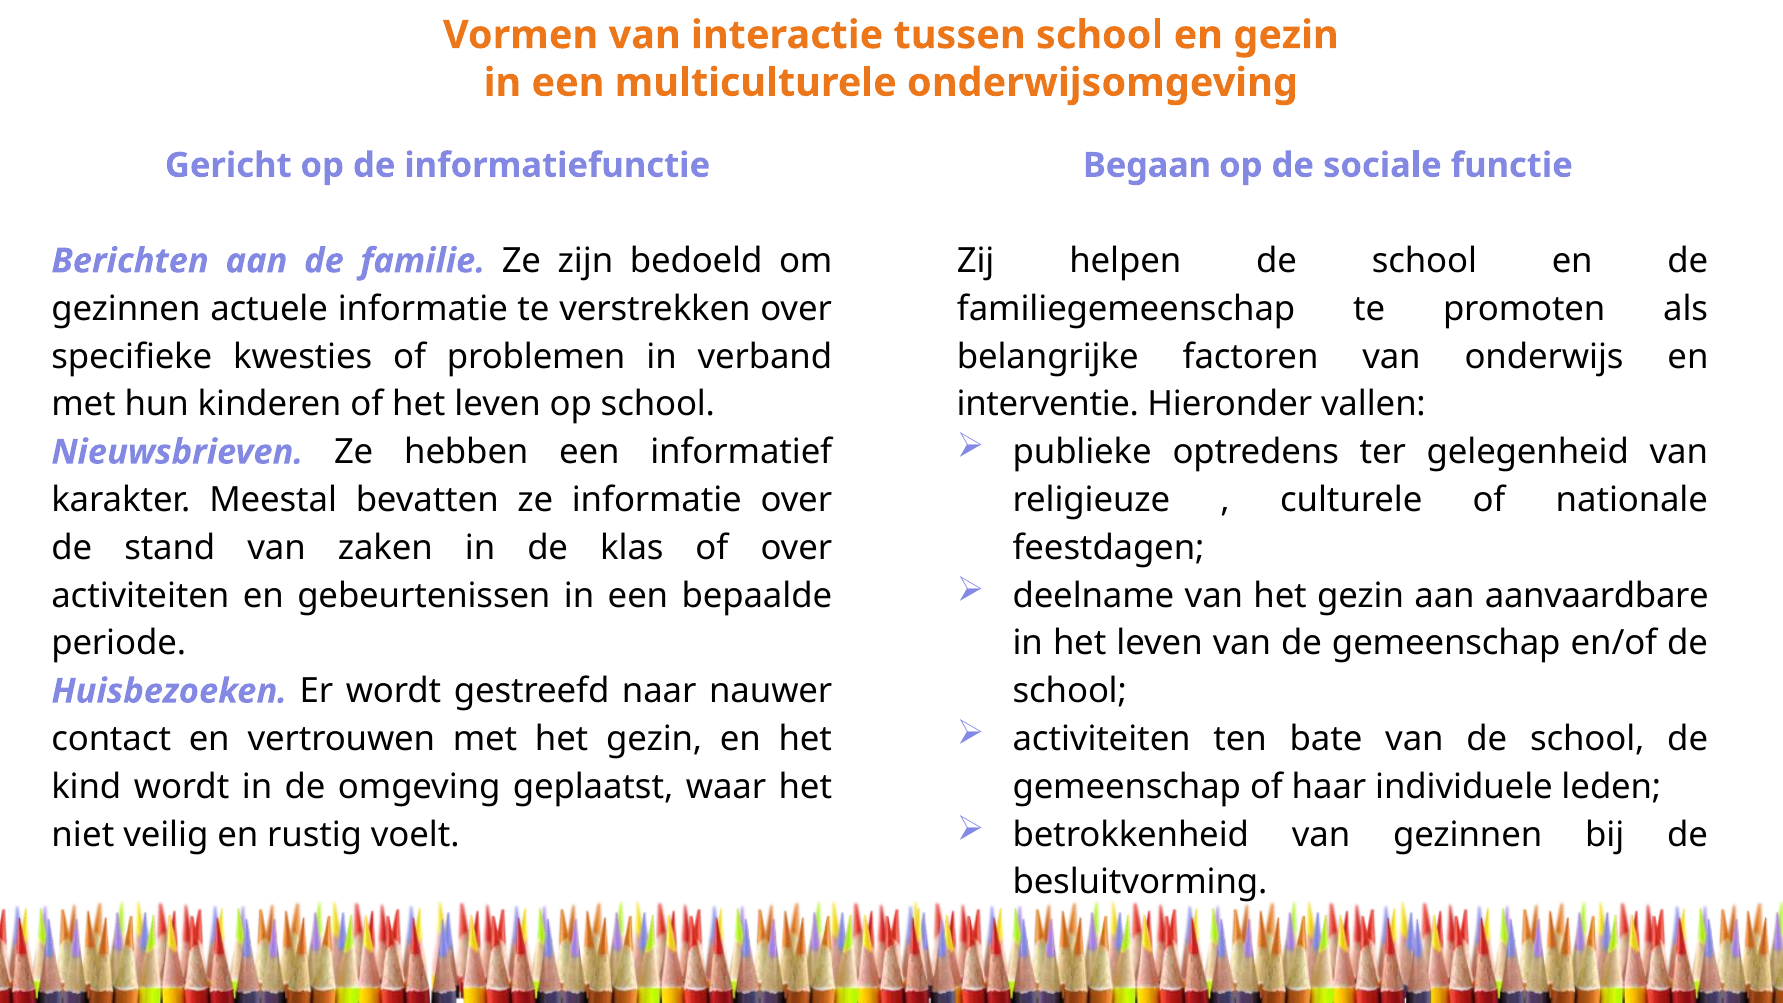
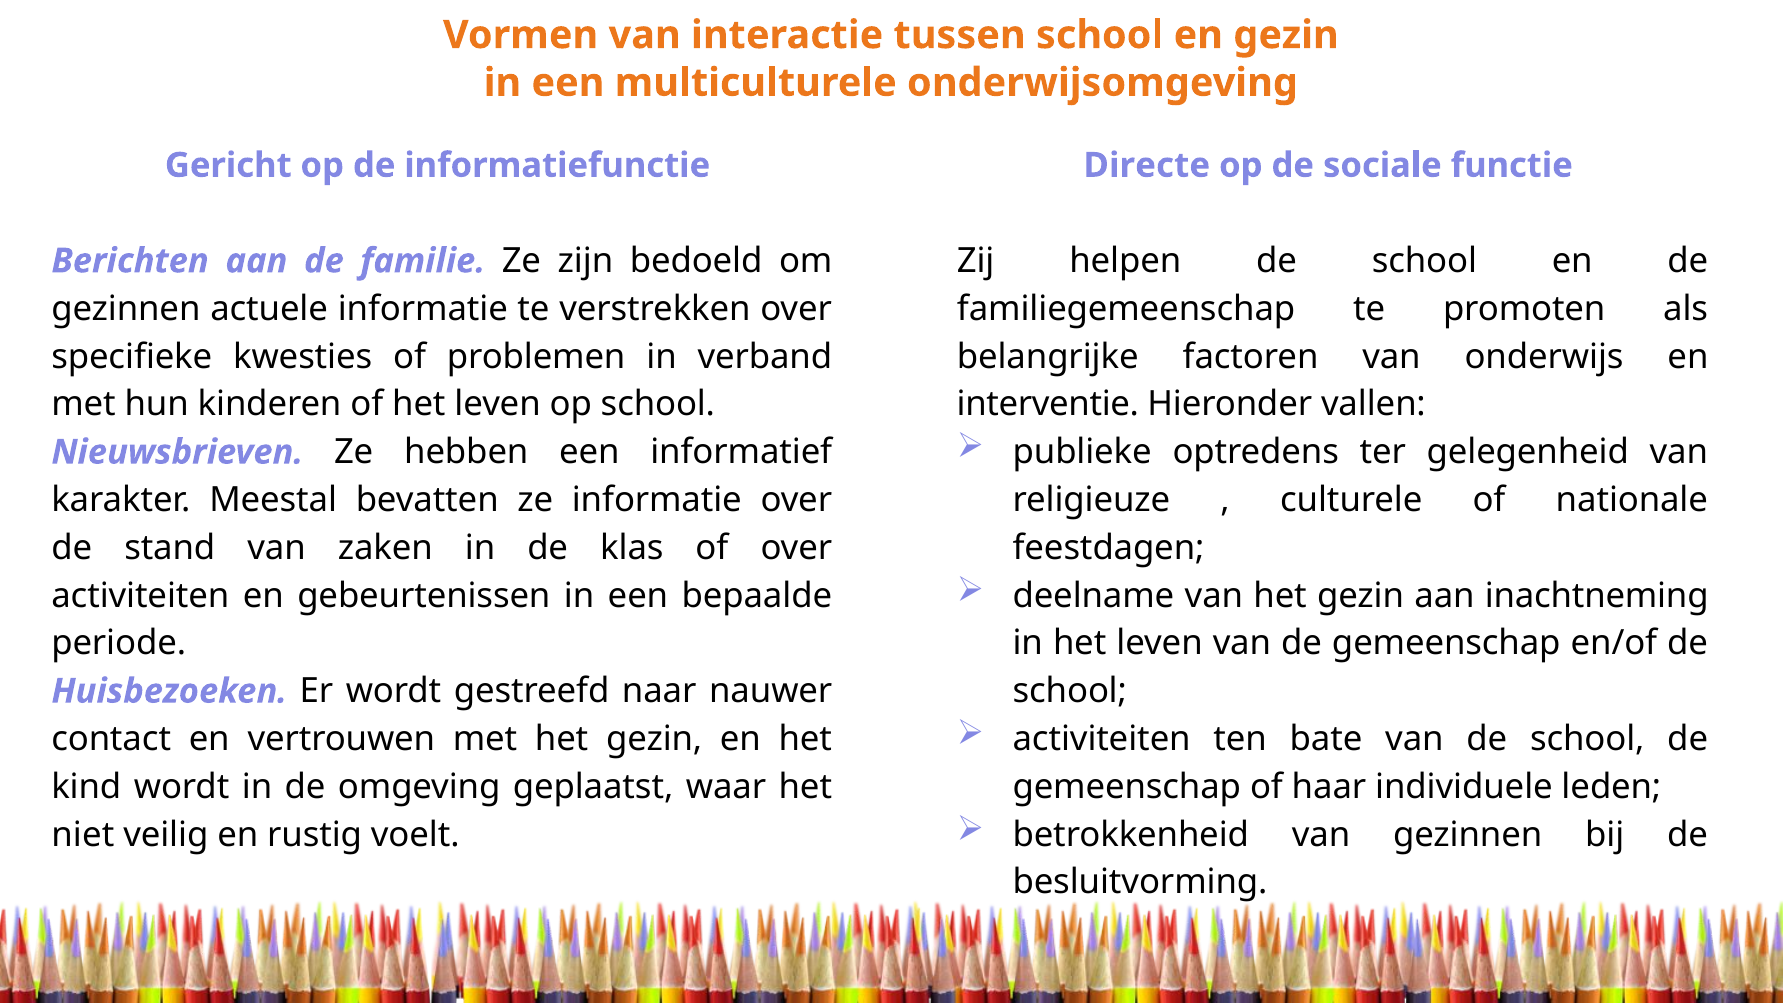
Begaan: Begaan -> Directe (1147, 165)
aanvaardbare: aanvaardbare -> inachtneming (1597, 596)
